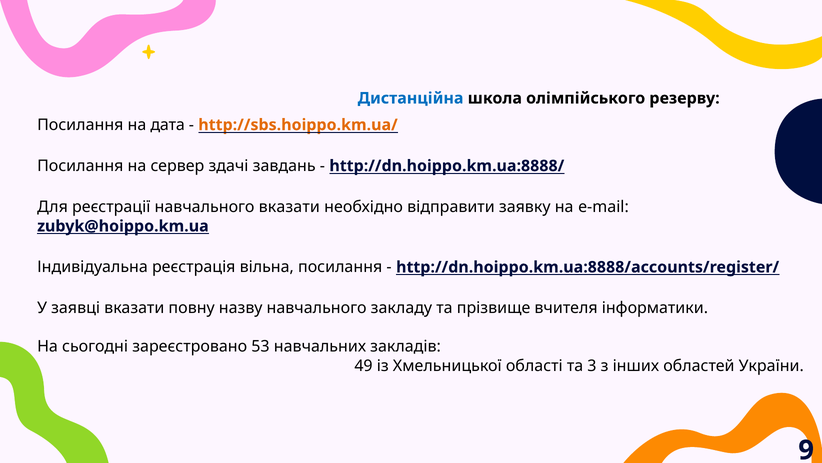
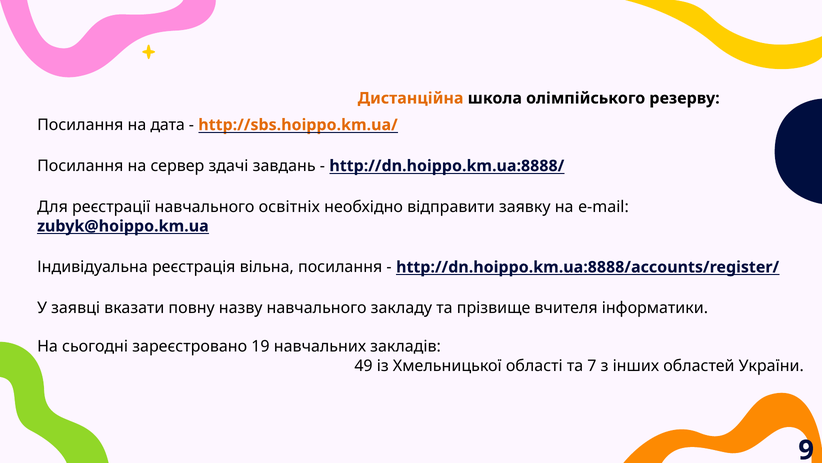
Дистанційна colour: blue -> orange (411, 98)
навчального вказати: вказати -> освітніх (289, 207)
53: 53 -> 19 (260, 346)
3: 3 -> 7 (592, 365)
